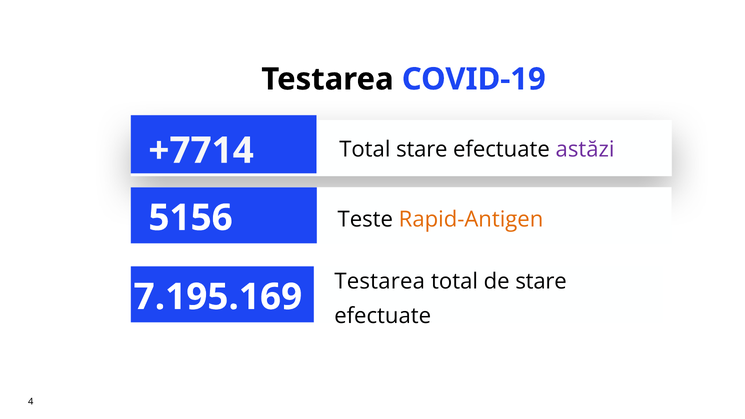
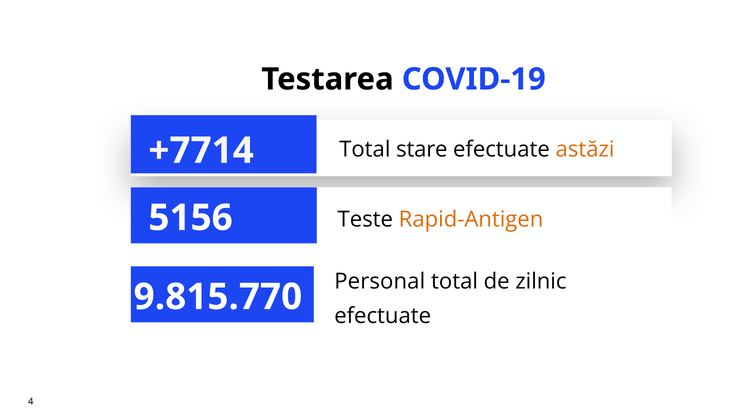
astăzi colour: purple -> orange (585, 150)
Testarea: Testarea -> Personal (380, 282)
de stare: stare -> zilnic (541, 282)
7.195.169: 7.195.169 -> 9.815.770 (218, 297)
